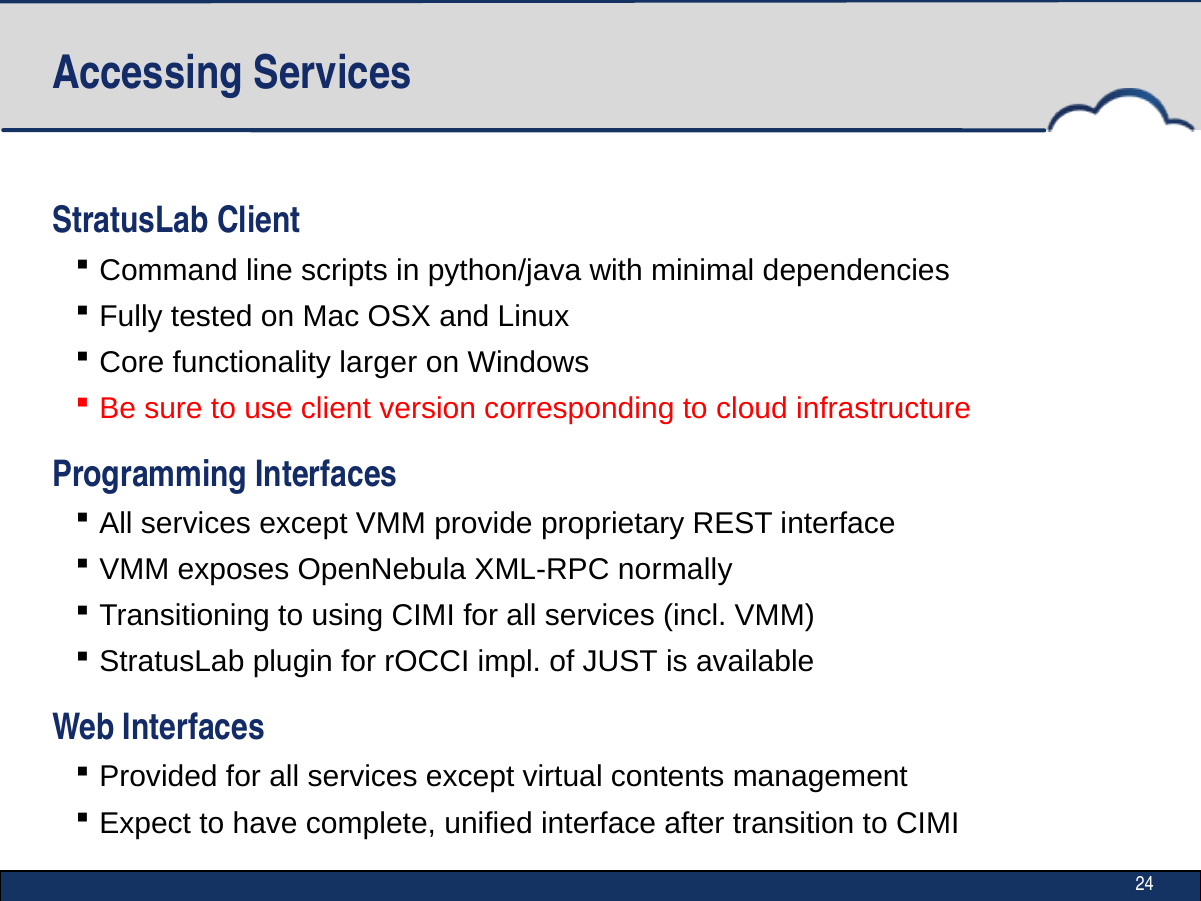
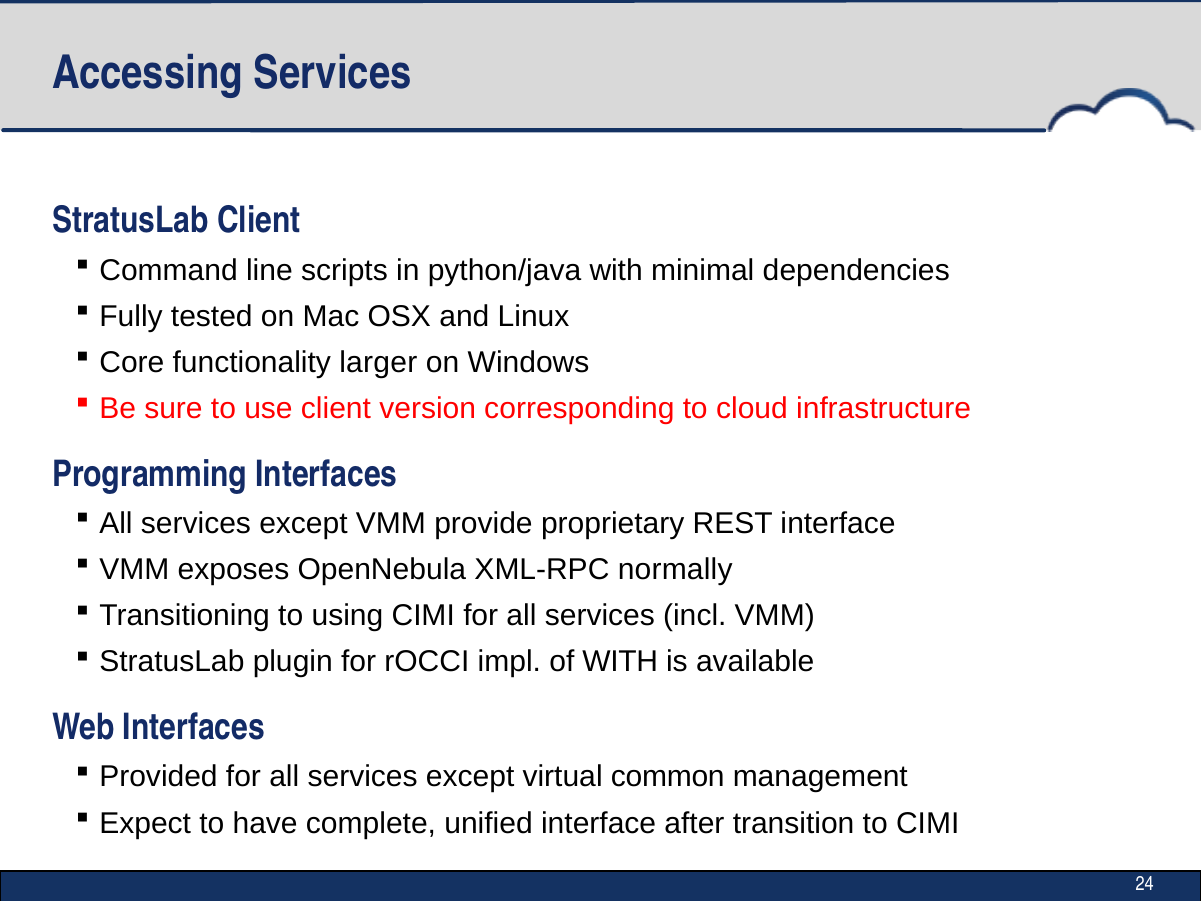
of JUST: JUST -> WITH (620, 662)
contents: contents -> common (668, 777)
